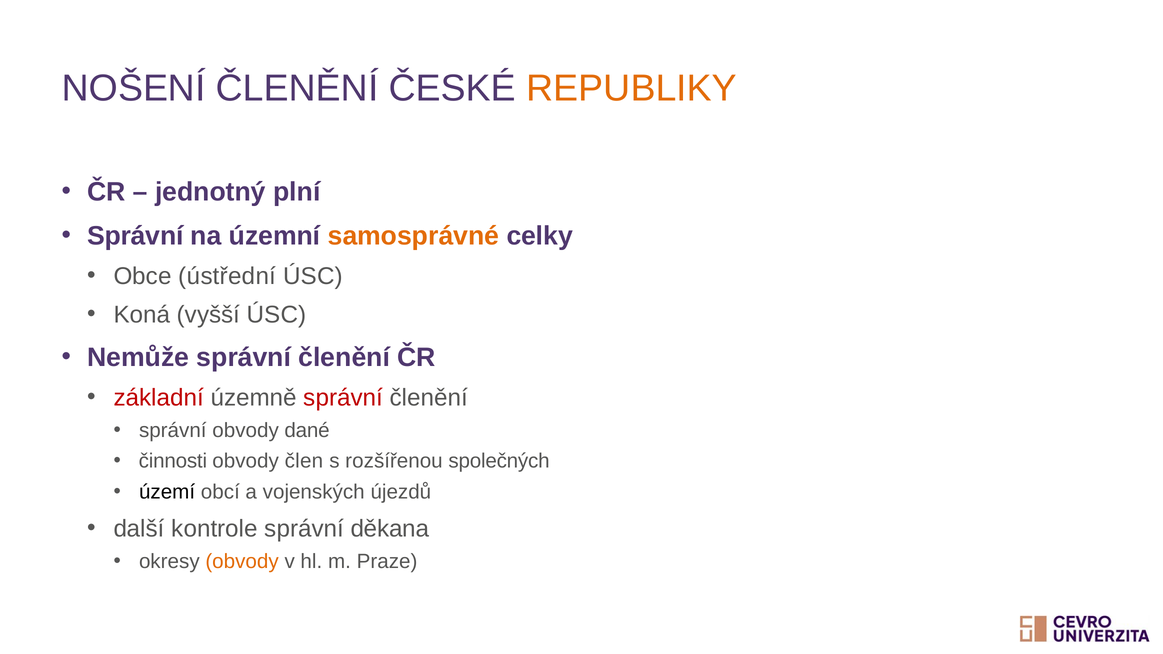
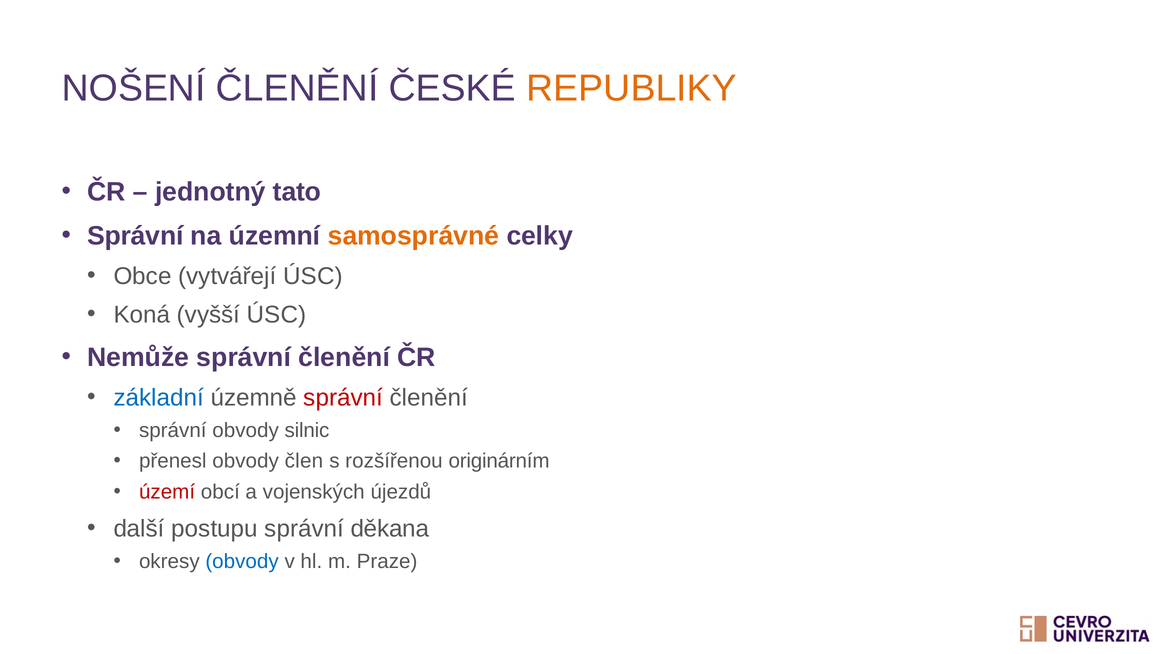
plní: plní -> tato (297, 192)
ústřední: ústřední -> vytvářejí (227, 276)
základní colour: red -> blue (159, 398)
dané: dané -> silnic (307, 430)
činnosti: činnosti -> přenesl (173, 461)
společných: společných -> originárním (499, 461)
území colour: black -> red (167, 492)
kontrole: kontrole -> postupu (215, 529)
obvody colour: orange -> blue (242, 562)
